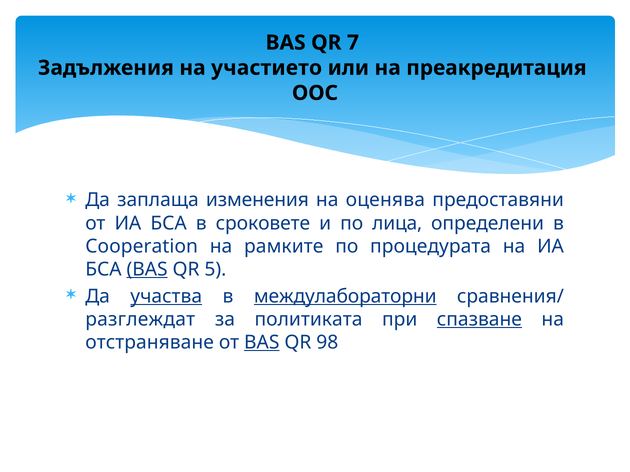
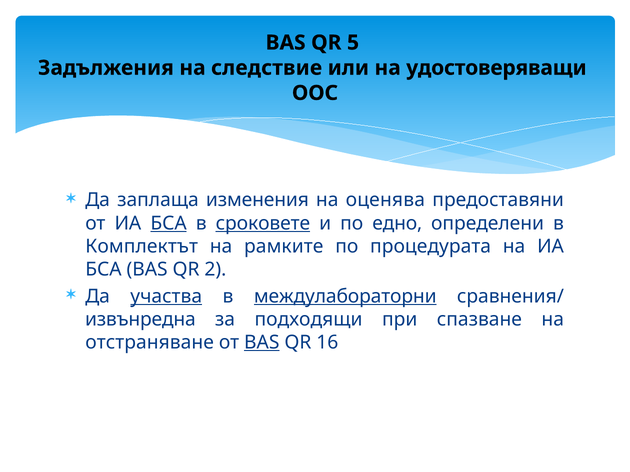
7: 7 -> 5 (353, 43)
участието: участието -> следствие (267, 68)
преакредитация: преакредитация -> удостоверяващи (496, 68)
БСА underline: none -> present (169, 223)
сроковете underline: none -> present (263, 223)
лица: лица -> едно (397, 223)
Cooperation: Cooperation -> Комплектът (142, 246)
BAS underline: present -> none (147, 270)
5: 5 -> 2 (215, 270)
разглеждат: разглеждат -> извънредна (140, 320)
политиката: политиката -> подходящи (309, 320)
спазване underline: present -> none (479, 320)
98: 98 -> 16 (327, 343)
